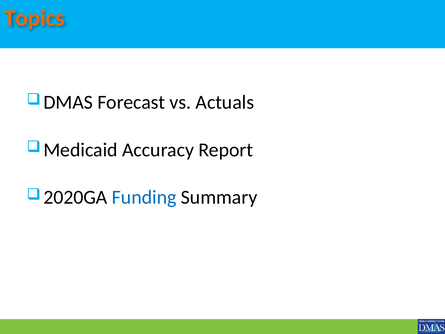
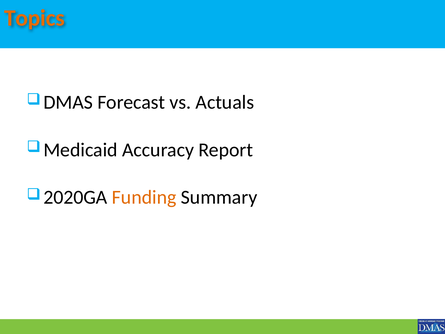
Funding colour: blue -> orange (144, 197)
